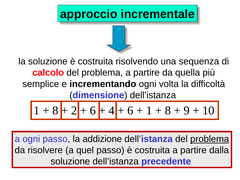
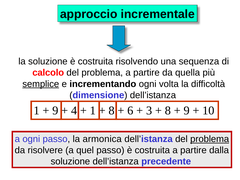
semplice underline: none -> present (41, 84)
8: 8 -> 9 (55, 111)
2: 2 -> 4 (74, 111)
6: 6 -> 1 (93, 111)
4: 4 -> 8 (112, 111)
1: 1 -> 3 (149, 111)
addizione: addizione -> armonica (102, 139)
